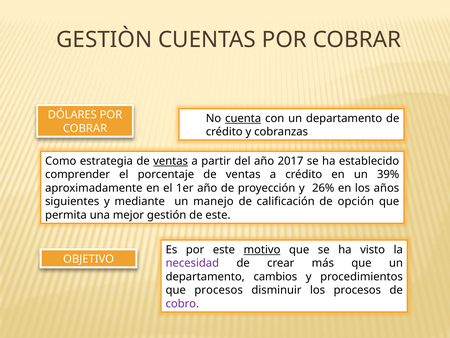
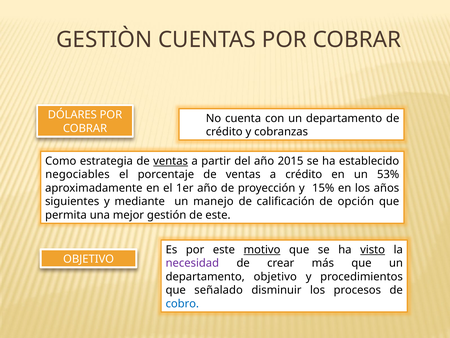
cuenta underline: present -> none (243, 118)
2017: 2017 -> 2015 (291, 161)
comprender: comprender -> negociables (77, 174)
39%: 39% -> 53% (388, 174)
26%: 26% -> 15% (323, 188)
visto underline: none -> present (373, 249)
departamento cambios: cambios -> objetivo (275, 276)
que procesos: procesos -> señalado (219, 290)
cobro colour: purple -> blue (182, 303)
